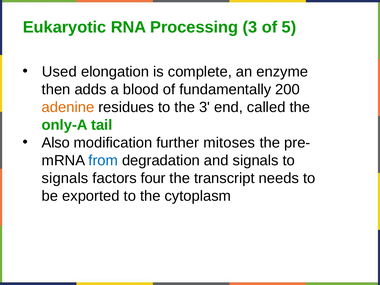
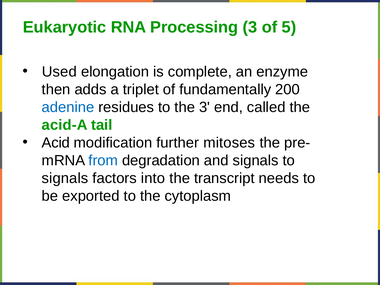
blood: blood -> triplet (141, 89)
adenine colour: orange -> blue (68, 107)
only-A: only-A -> acid-A (65, 125)
Also: Also -> Acid (56, 143)
four: four -> into (153, 178)
